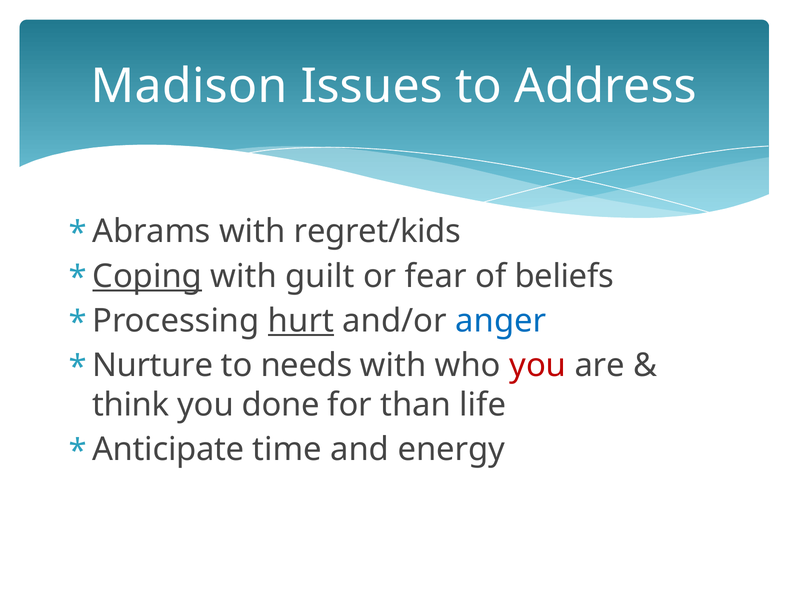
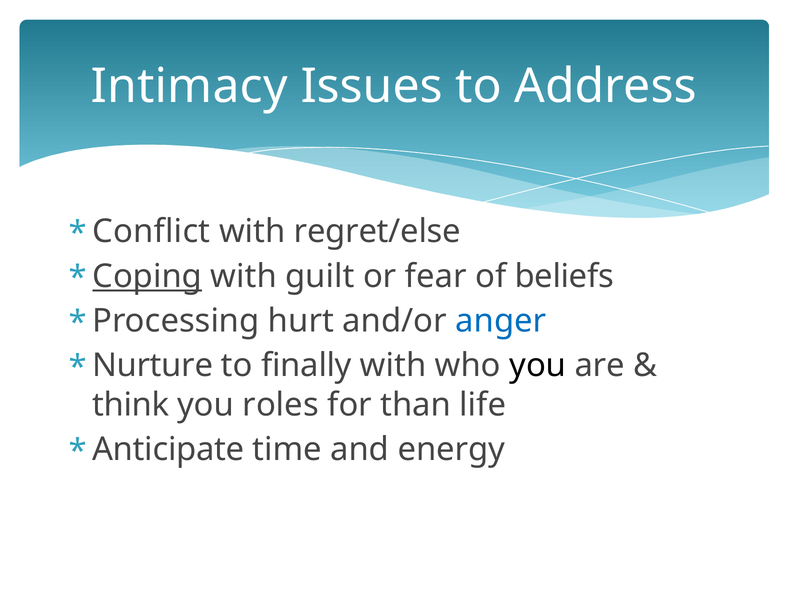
Madison: Madison -> Intimacy (189, 86)
Abrams: Abrams -> Conflict (151, 232)
regret/kids: regret/kids -> regret/else (377, 232)
hurt underline: present -> none (301, 321)
needs: needs -> finally (306, 366)
you colour: red -> black (538, 366)
done: done -> roles (281, 405)
